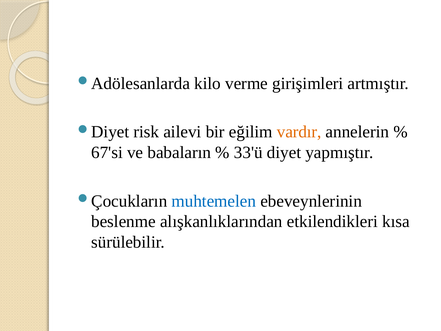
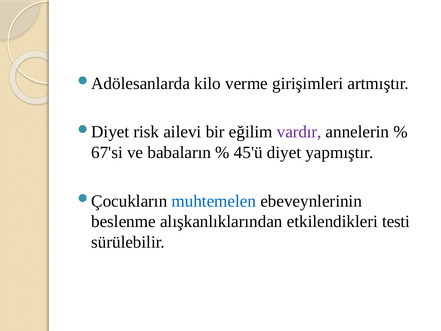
vardır colour: orange -> purple (299, 132)
33'ü: 33'ü -> 45'ü (248, 152)
kısa: kısa -> testi (396, 221)
